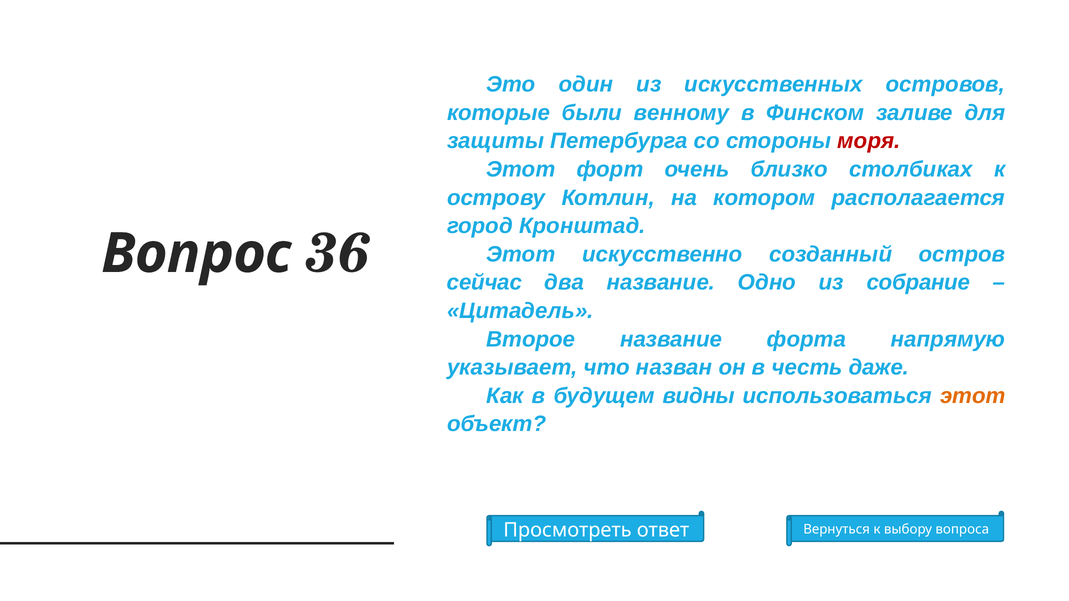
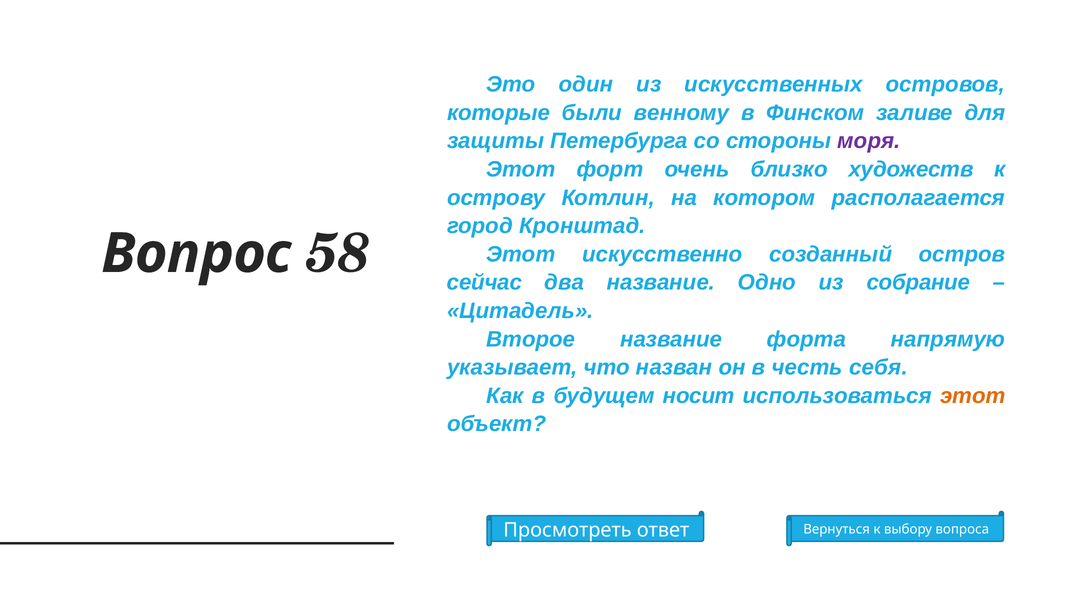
моря colour: red -> purple (869, 141)
столбиках: столбиках -> художеств (911, 170)
36: 36 -> 58 (338, 254)
даже: даже -> себя (879, 368)
видны: видны -> носит (699, 396)
